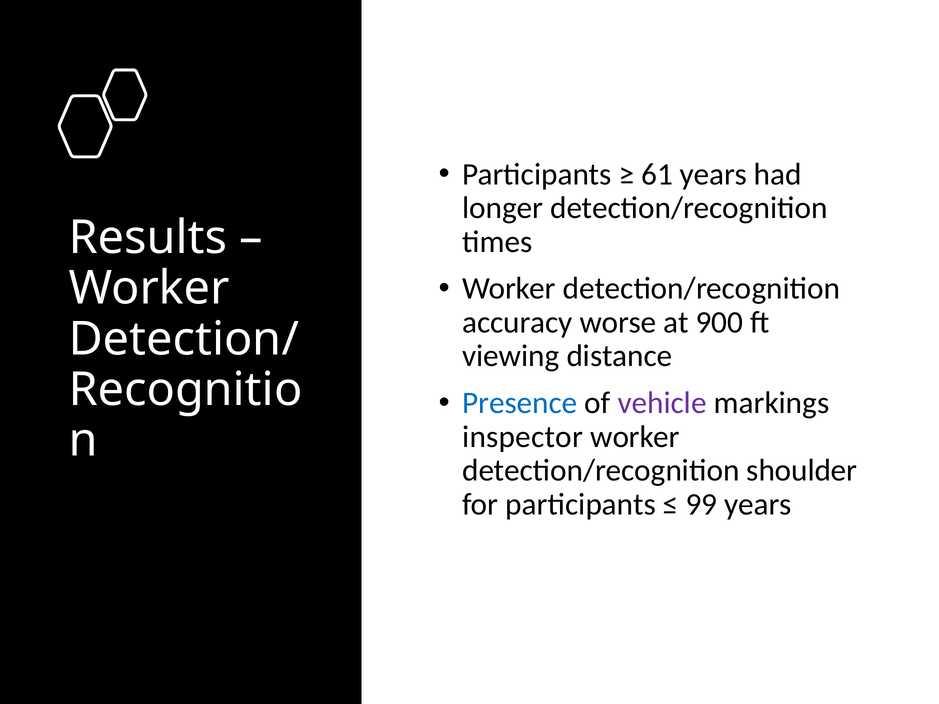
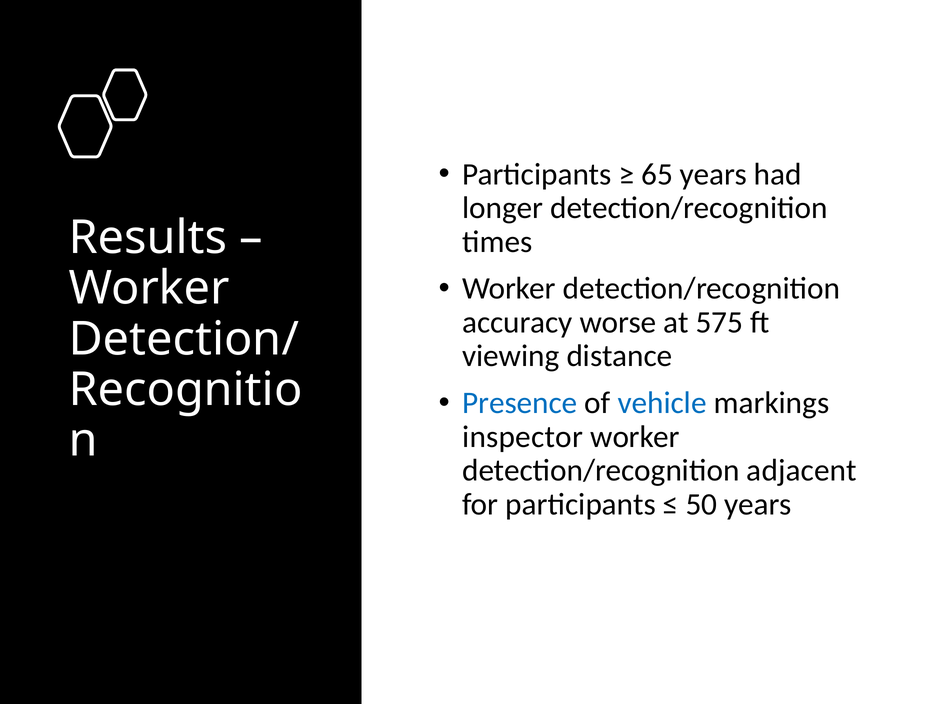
61: 61 -> 65 (657, 174)
900: 900 -> 575 (719, 322)
vehicle colour: purple -> blue (662, 403)
shoulder: shoulder -> adjacent (802, 471)
99: 99 -> 50 (701, 504)
